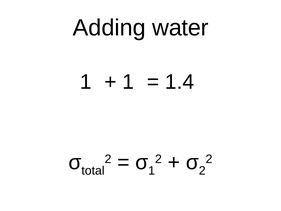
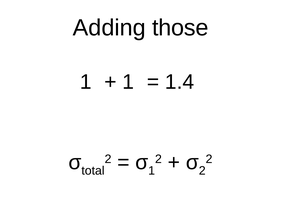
water: water -> those (180, 28)
